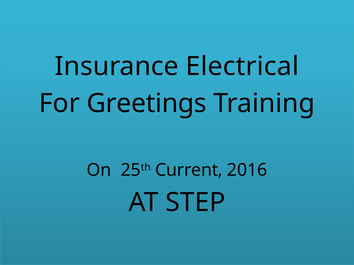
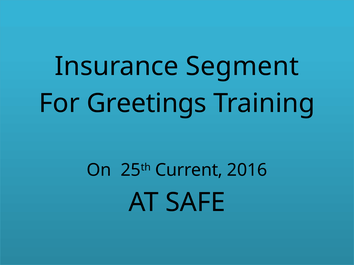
Electrical: Electrical -> Segment (242, 66)
STEP: STEP -> SAFE (195, 203)
